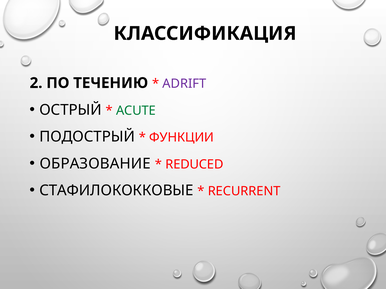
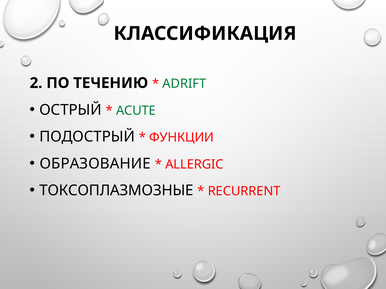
ADRIFT colour: purple -> green (184, 84)
REDUCED: REDUCED -> ALLERGIC (194, 165)
СТАФИЛОКОККОВЫЕ: СТАФИЛОКОККОВЫЕ -> ТОКСОПЛАЗМОЗНЫЕ (116, 191)
